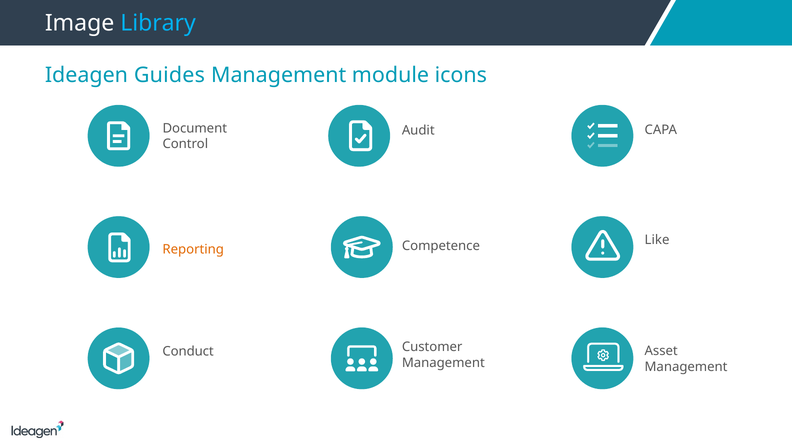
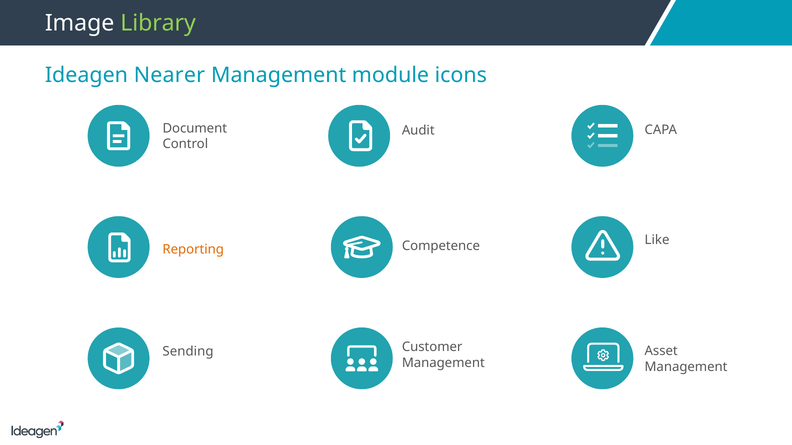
Library colour: light blue -> light green (158, 23)
Guides: Guides -> Nearer (169, 75)
Conduct: Conduct -> Sending (188, 352)
